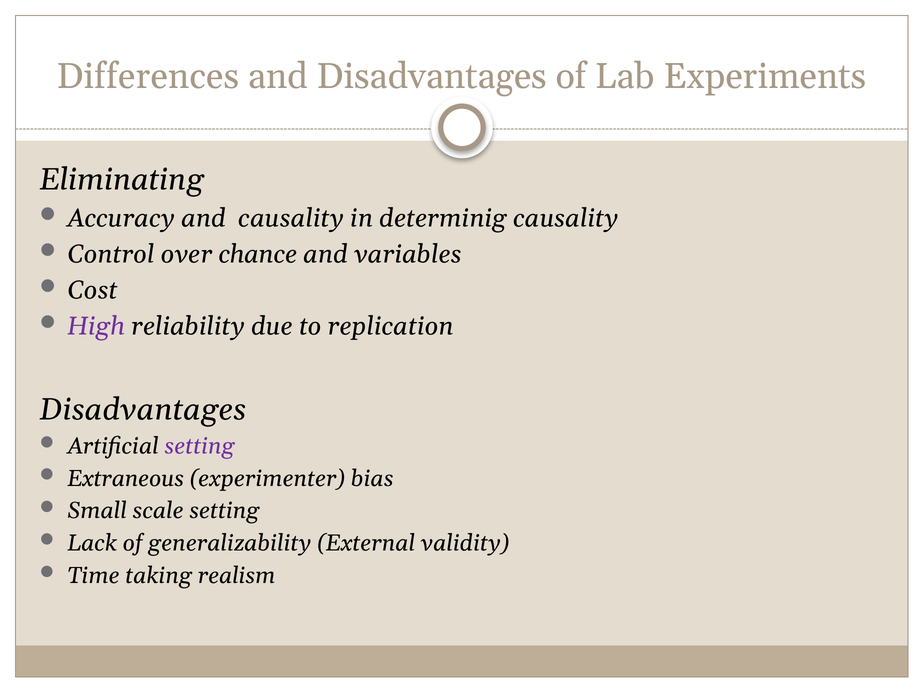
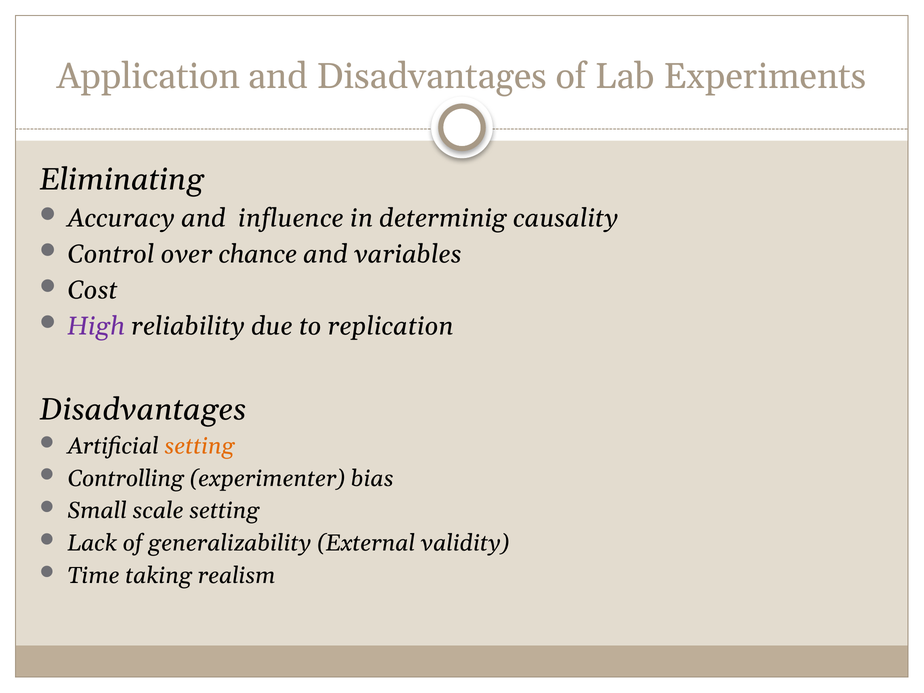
Differences: Differences -> Application (148, 76)
and causality: causality -> influence (291, 218)
setting colour: purple -> orange (200, 446)
Extraneous: Extraneous -> Controlling (126, 478)
